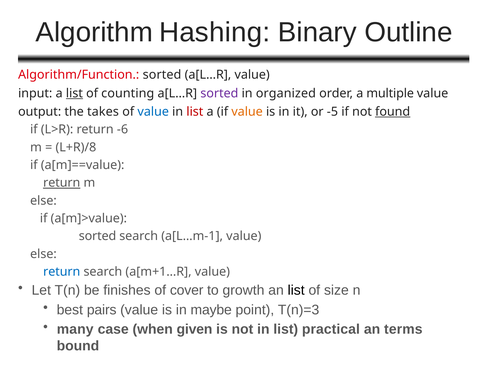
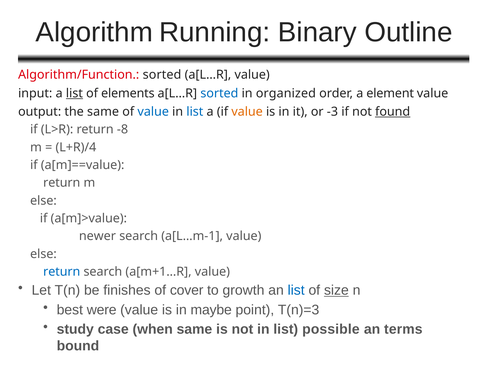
Hashing: Hashing -> Running (215, 32)
counting: counting -> elements (128, 93)
sorted colour: purple -> blue (219, 93)
multiple: multiple -> element (390, 93)
the takes: takes -> same (103, 112)
list colour: red -> blue (195, 112)
-5: -5 -> -3 (332, 112)
-6: -6 -> -8 (123, 130)
L+R)/8: L+R)/8 -> L+R)/4 (76, 148)
return underline: present -> none (62, 183)
sorted: sorted -> newer (97, 237)
list colour: black -> blue (296, 291)
size underline: none -> present (336, 291)
pairs: pairs -> were (102, 310)
many: many -> study (75, 330)
when given: given -> same (194, 330)
practical: practical -> possible (331, 330)
